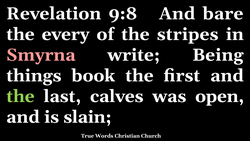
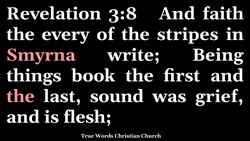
9:8: 9:8 -> 3:8 (123, 14)
bare: bare -> faith (223, 14)
the colour: light green -> pink (20, 96)
calves: calves -> sound (117, 96)
open: open -> grief (219, 96)
slain: slain -> flesh (88, 117)
